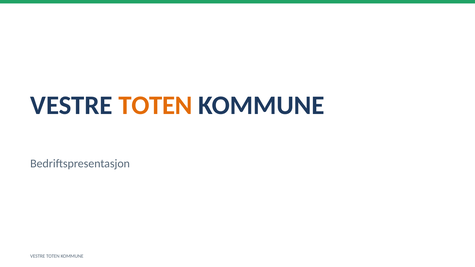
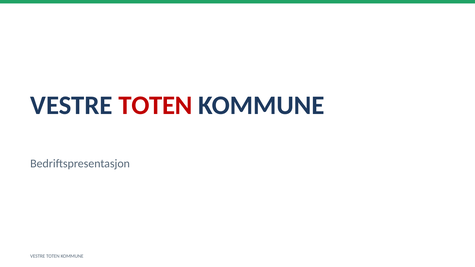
TOTEN colour: orange -> red (155, 105)
